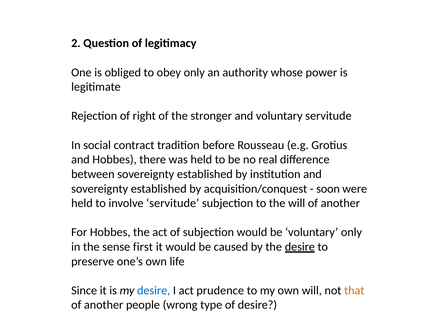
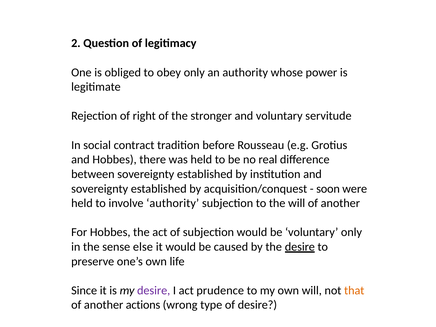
involve servitude: servitude -> authority (173, 203)
first: first -> else (143, 247)
desire colour: blue -> purple (154, 290)
people: people -> actions (143, 305)
